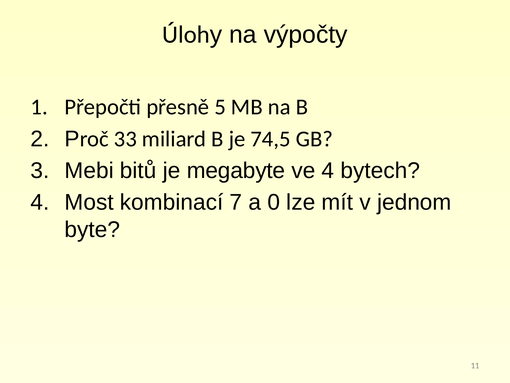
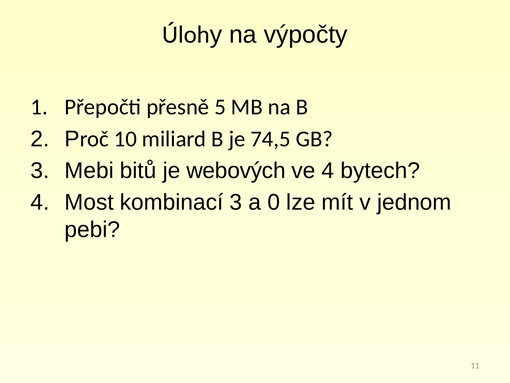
33: 33 -> 10 (125, 139)
megabyte: megabyte -> webových (236, 170)
kombinací 7: 7 -> 3 (236, 202)
byte: byte -> pebi (92, 229)
